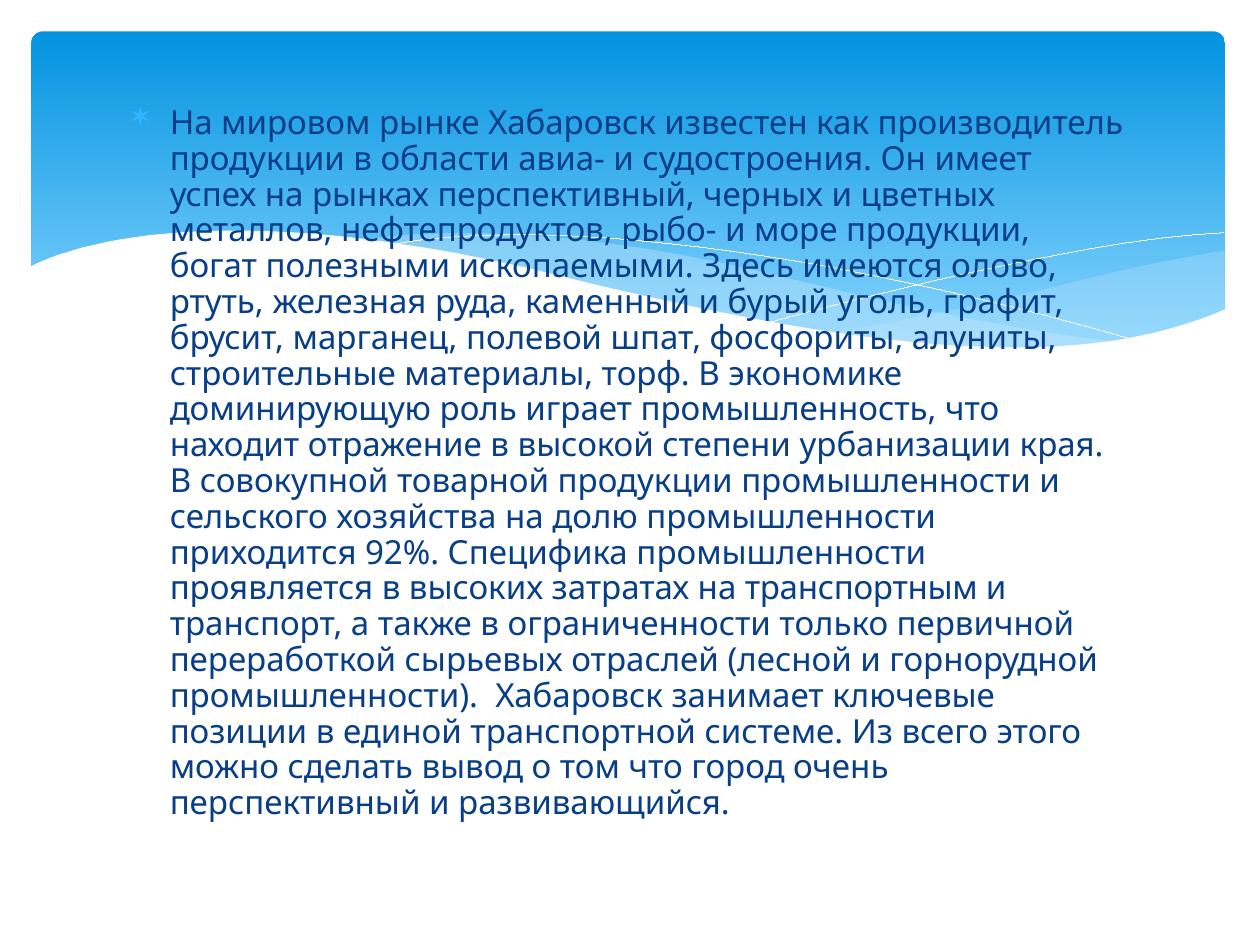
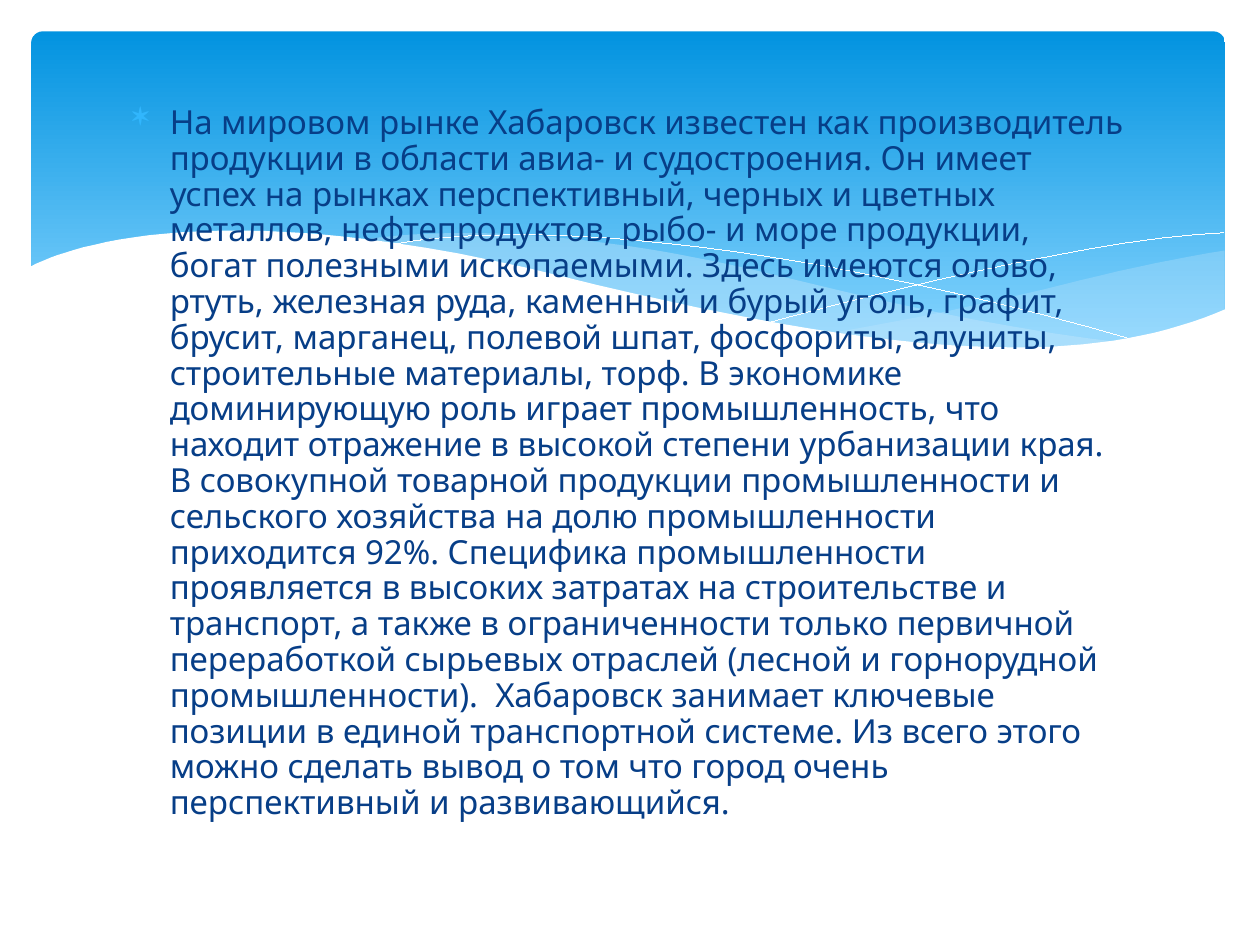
транспортным: транспортным -> строительстве (861, 589)
